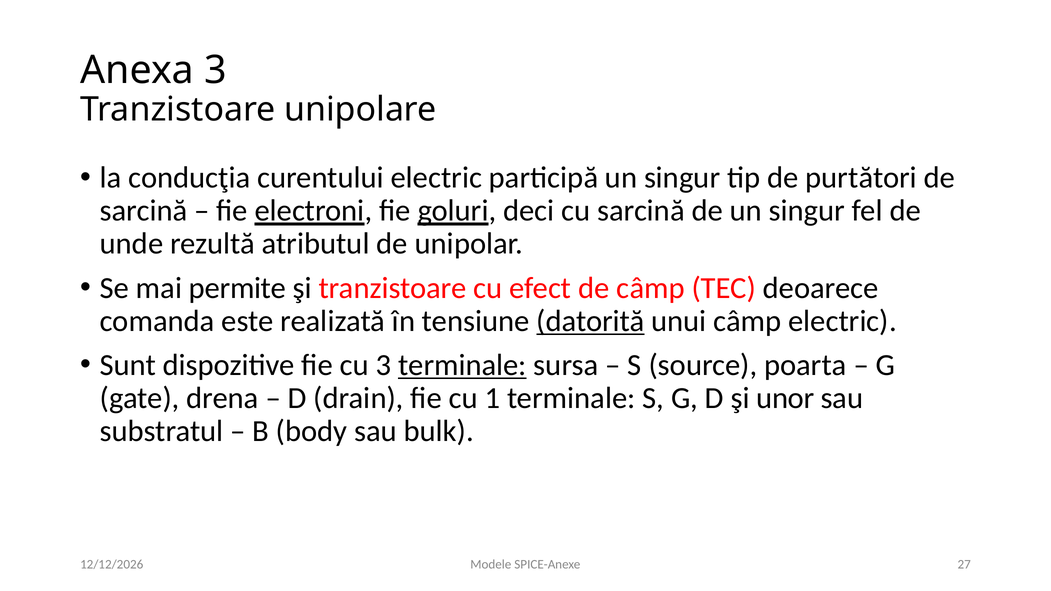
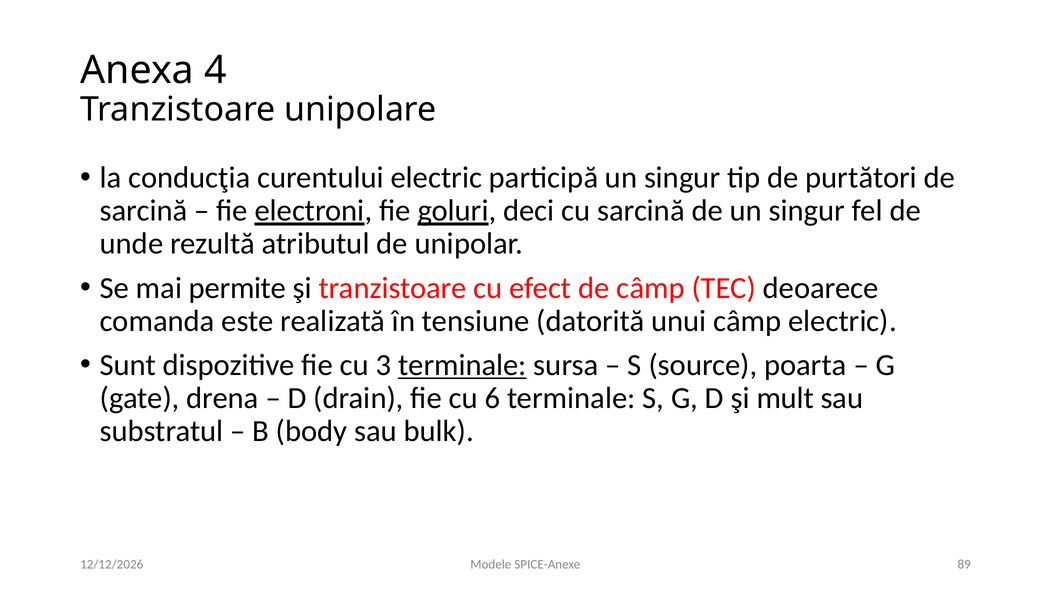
Anexa 3: 3 -> 4 (215, 70)
datorită underline: present -> none (591, 321)
1: 1 -> 6 (492, 398)
unor: unor -> mult (785, 398)
27: 27 -> 89 (964, 564)
